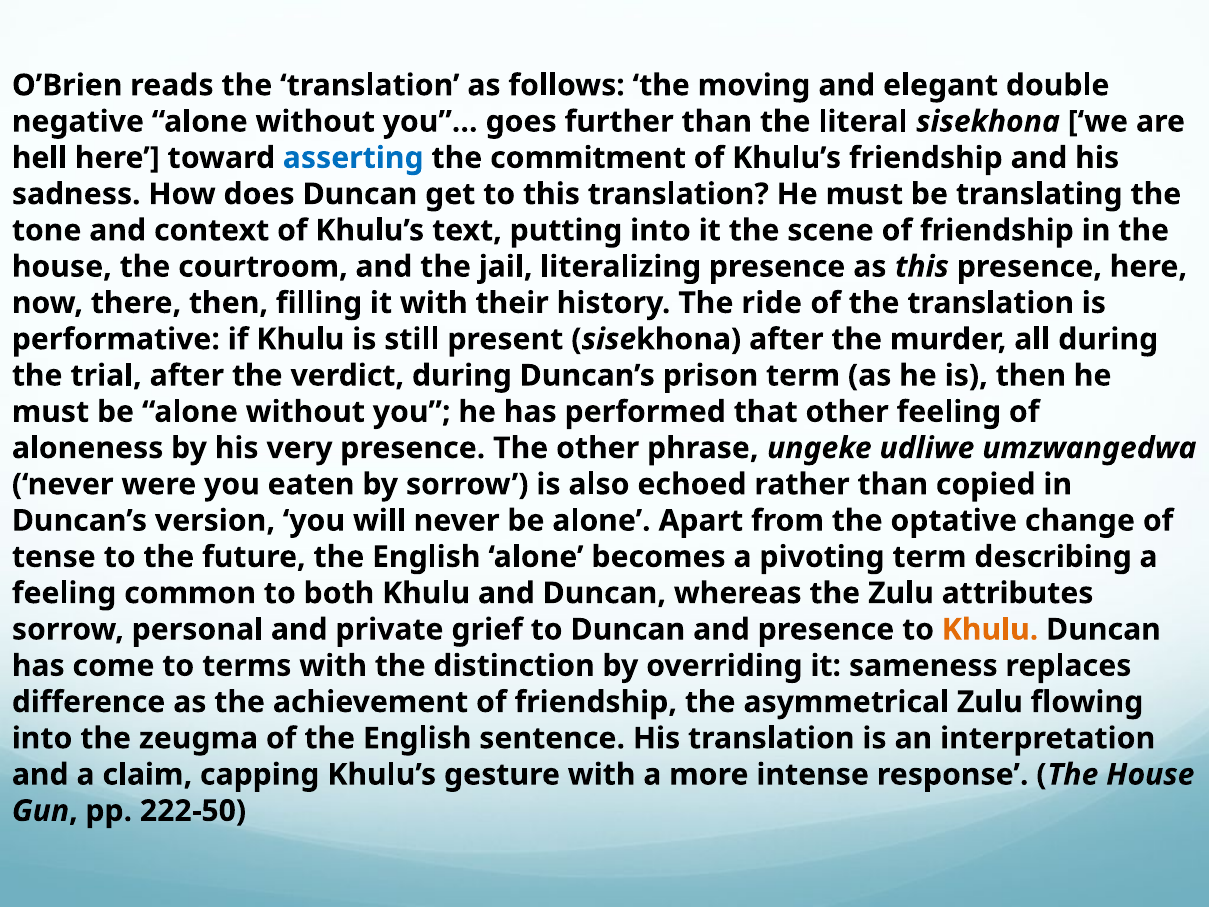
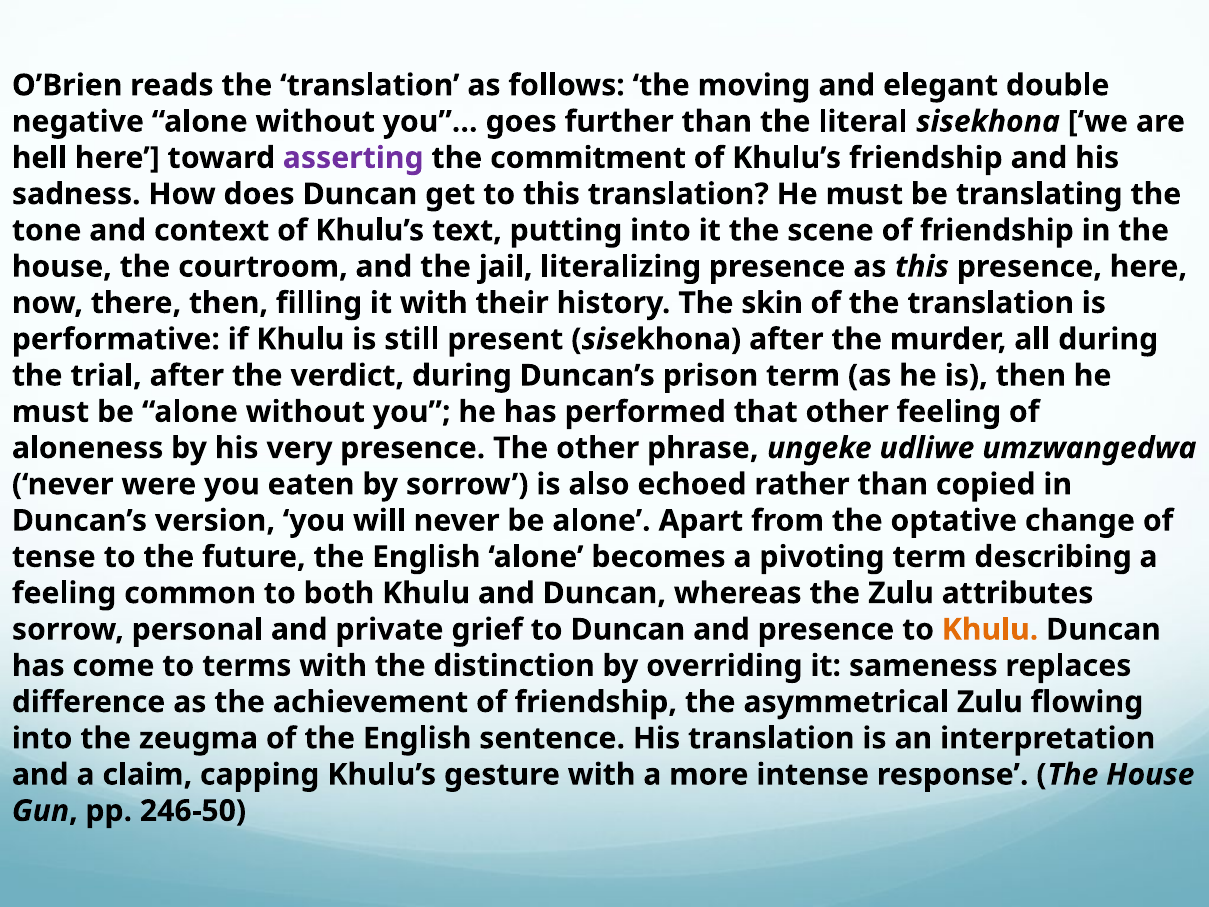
asserting colour: blue -> purple (353, 158)
ride: ride -> skin (772, 303)
222-50: 222-50 -> 246-50 (193, 811)
